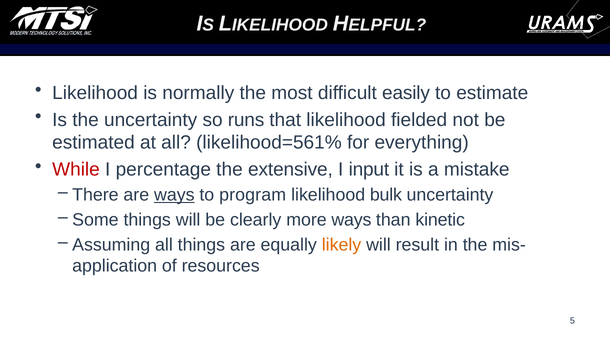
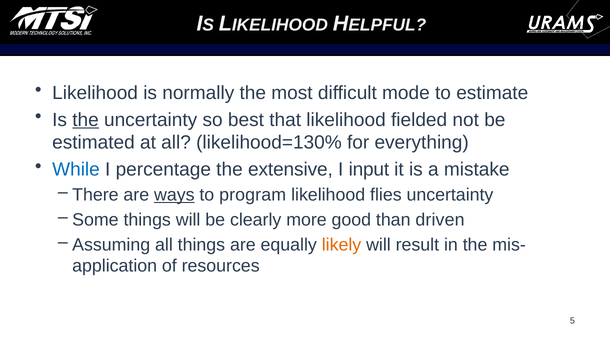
easily: easily -> mode (406, 93)
the underline: none -> present (86, 120)
runs: runs -> best (246, 120)
likelihood=561%: likelihood=561% -> likelihood=130% (269, 143)
While colour: red -> blue (76, 169)
bulk: bulk -> flies (386, 195)
more ways: ways -> good (351, 220)
kinetic: kinetic -> driven (440, 220)
